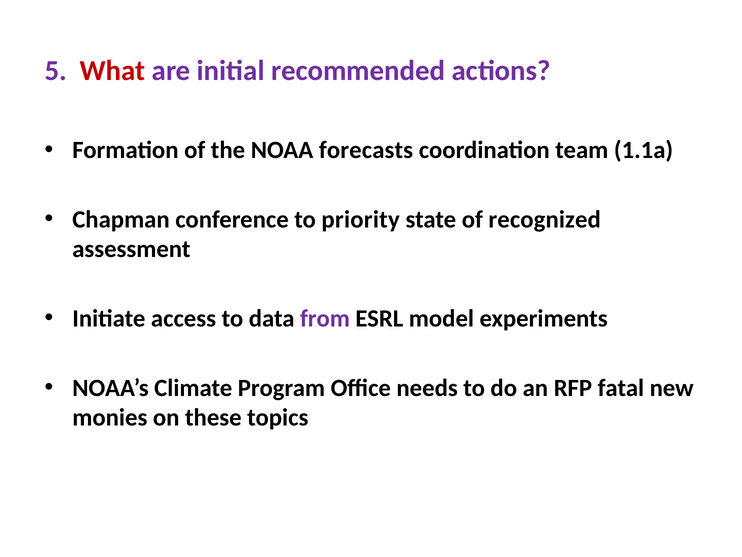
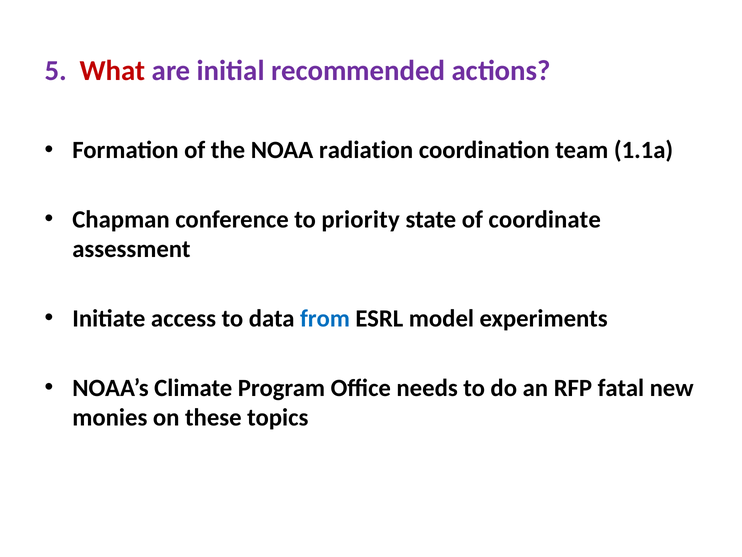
forecasts: forecasts -> radiation (366, 150)
recognized: recognized -> coordinate (545, 219)
from colour: purple -> blue (325, 318)
